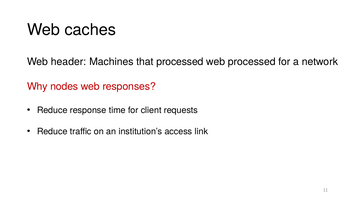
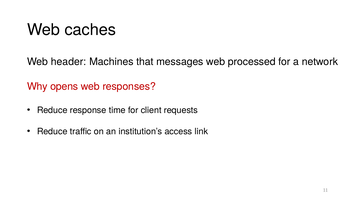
that processed: processed -> messages (180, 62)
nodes: nodes -> opens (64, 87)
